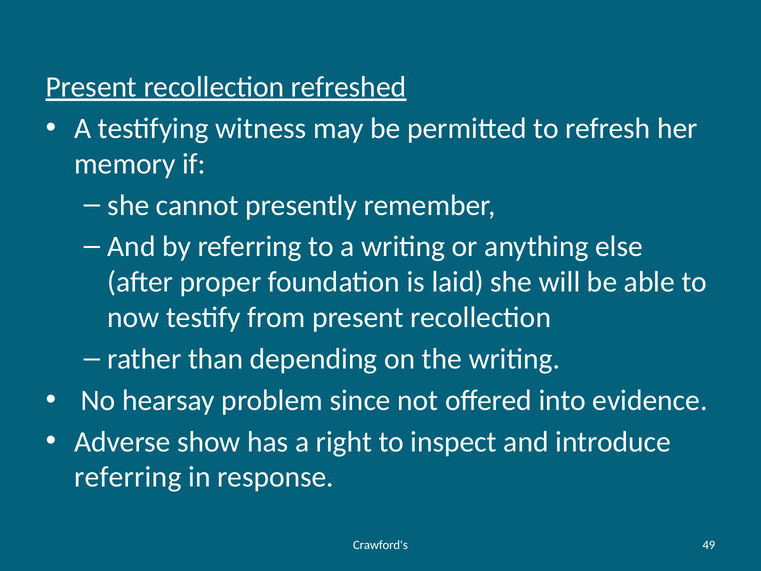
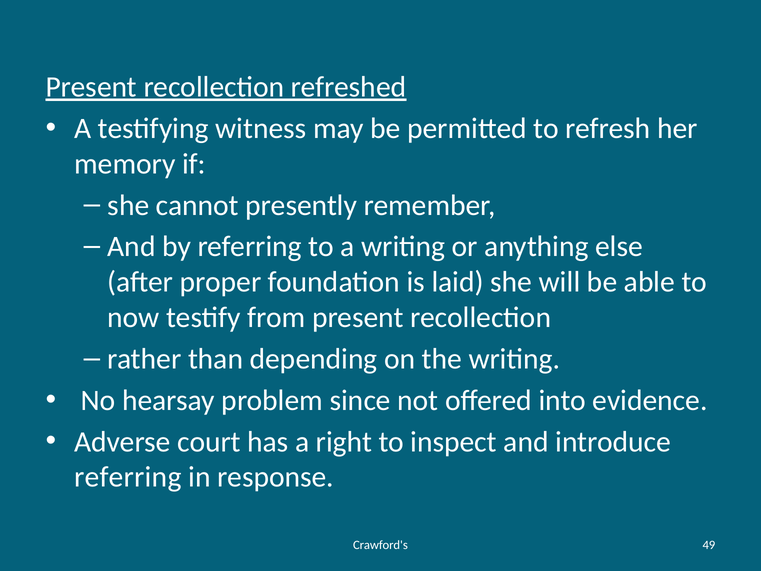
show: show -> court (209, 442)
